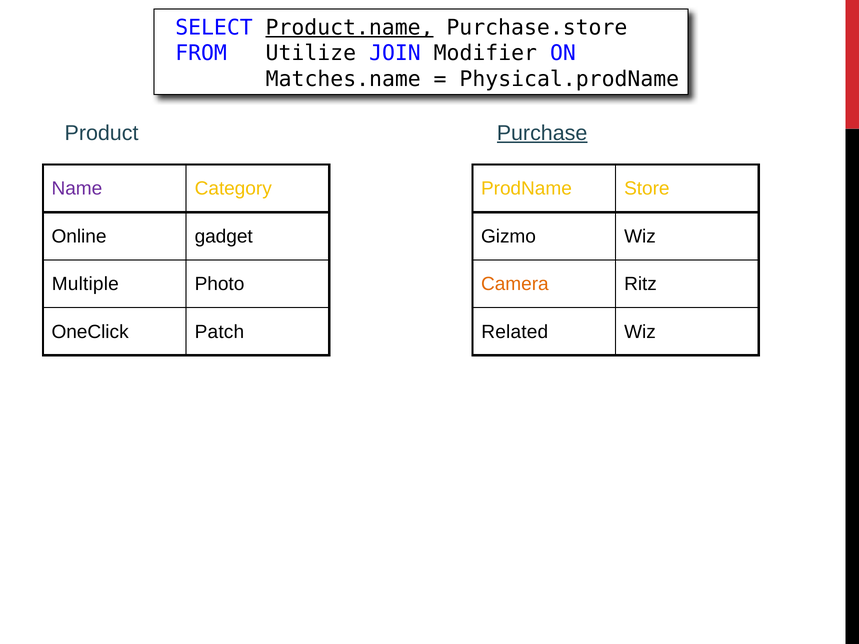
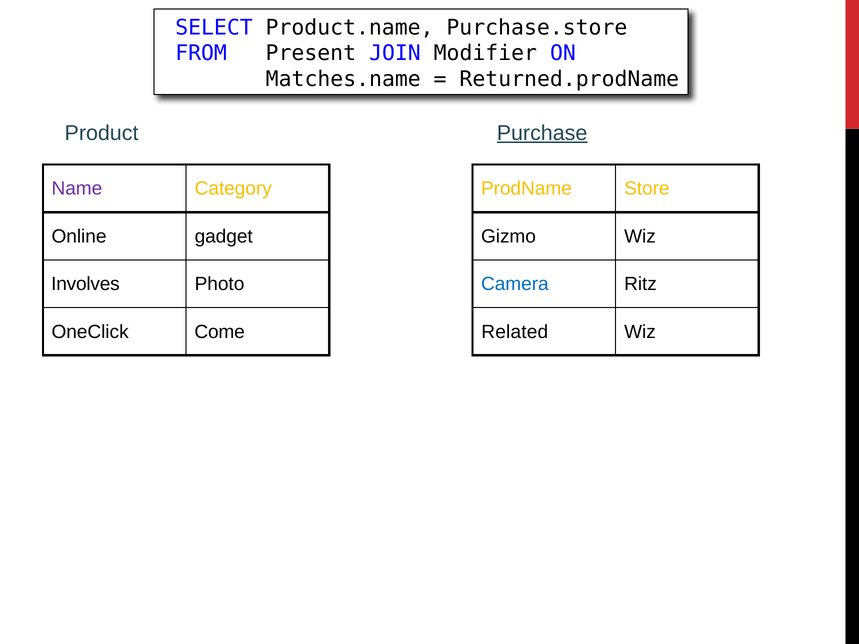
Product.name underline: present -> none (350, 28)
Utilize: Utilize -> Present (311, 53)
Physical.prodName: Physical.prodName -> Returned.prodName (569, 79)
Multiple: Multiple -> Involves (85, 284)
Camera colour: orange -> blue (515, 284)
Patch: Patch -> Come (220, 332)
